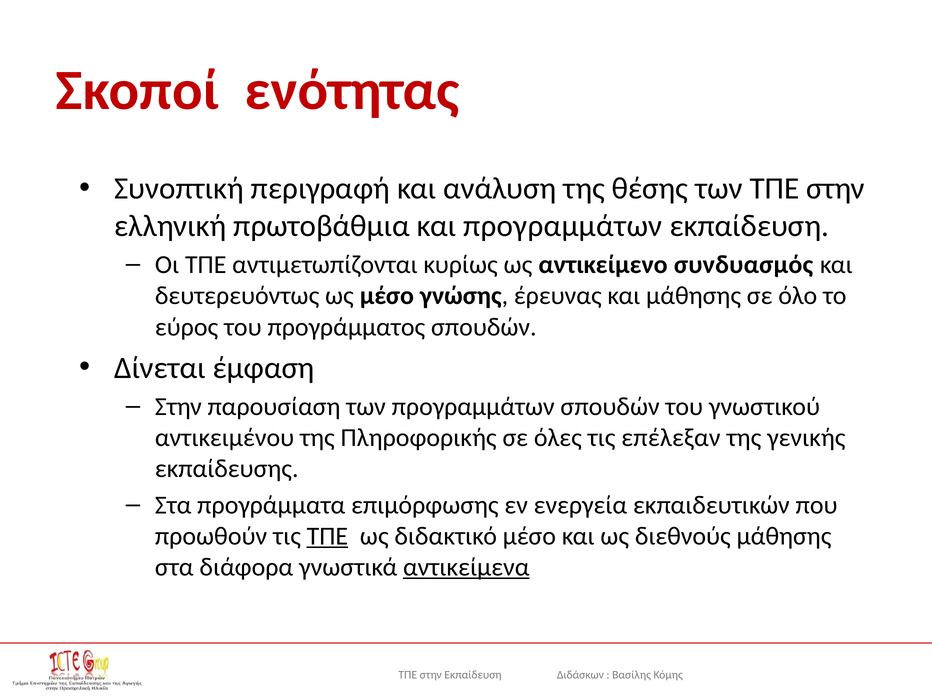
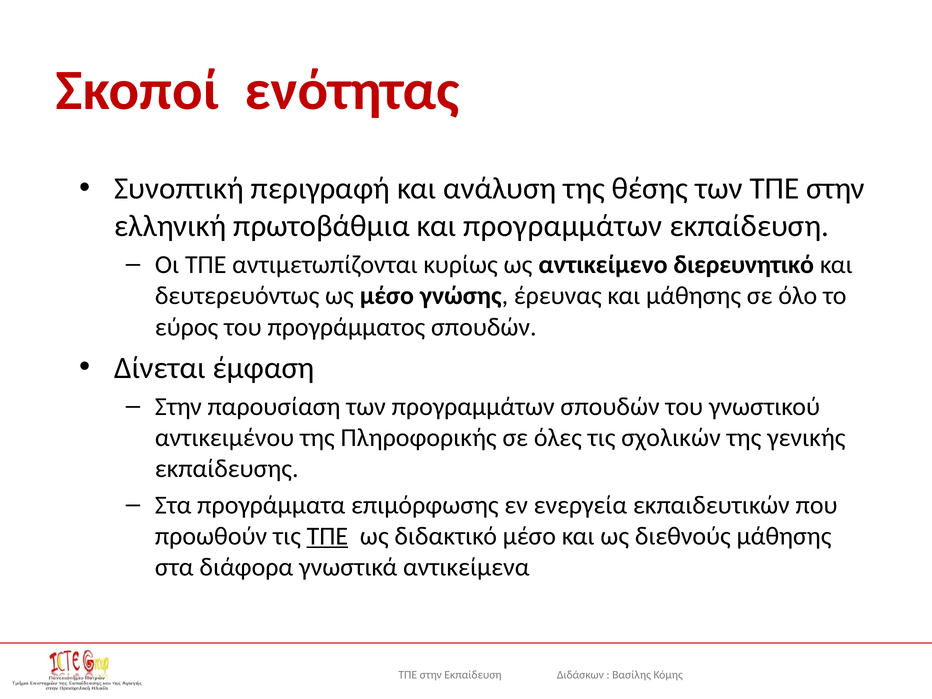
συνδυασμός: συνδυασμός -> διερευνητικό (744, 265)
επέλεξαν: επέλεξαν -> σχολικών (671, 438)
αντικείμενα underline: present -> none (466, 567)
